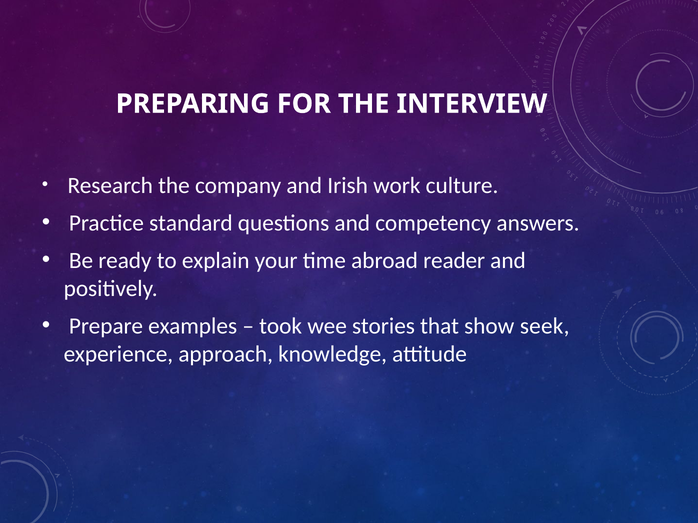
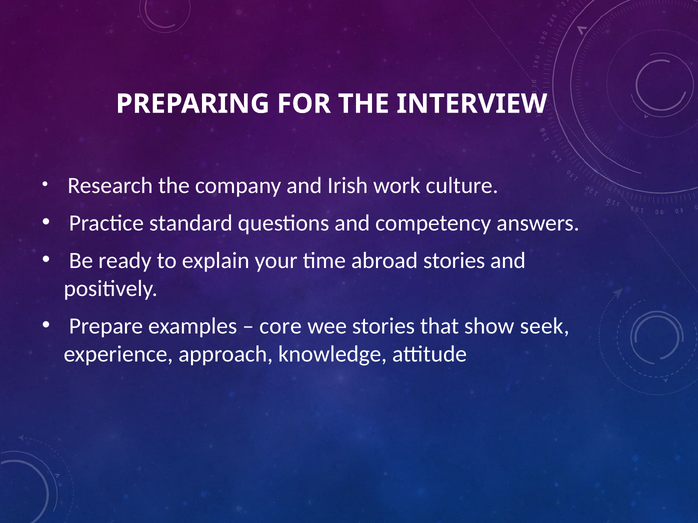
abroad reader: reader -> stories (454, 261)
took: took -> core (281, 326)
